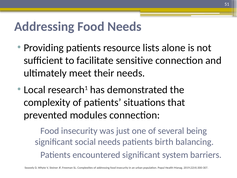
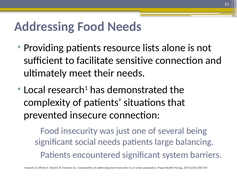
modules: modules -> insecure (88, 115)
birth: birth -> large (164, 142)
